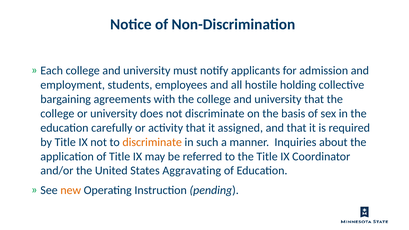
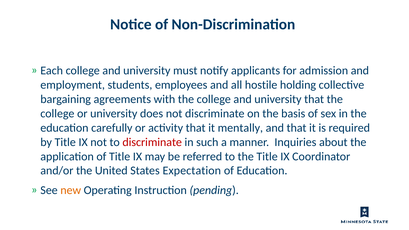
assigned: assigned -> mentally (240, 128)
discriminate colour: orange -> red (152, 142)
Aggravating: Aggravating -> Expectation (192, 171)
